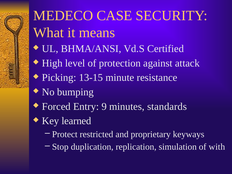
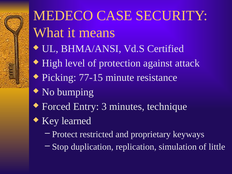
13-15: 13-15 -> 77-15 (91, 78)
9: 9 -> 3 (104, 106)
standards: standards -> technique (167, 106)
with: with -> little (217, 147)
